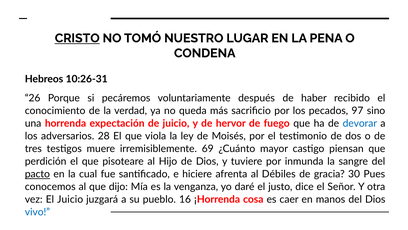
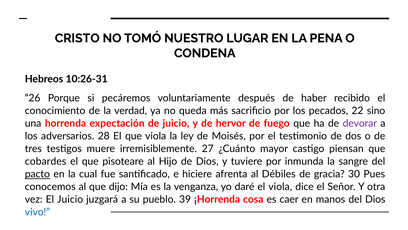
CRISTO underline: present -> none (77, 38)
97: 97 -> 22 (357, 111)
devorar colour: blue -> purple (360, 123)
69: 69 -> 27 (208, 148)
perdición: perdición -> cobardes (46, 161)
el justo: justo -> viola (280, 186)
16: 16 -> 39 (185, 199)
